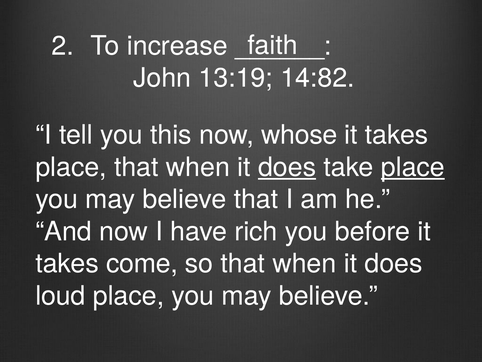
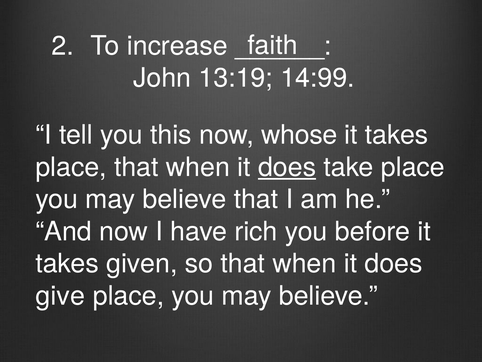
14:82: 14:82 -> 14:99 (318, 78)
place underline: present -> none (413, 167)
come: come -> given (142, 263)
loud: loud -> give (60, 296)
